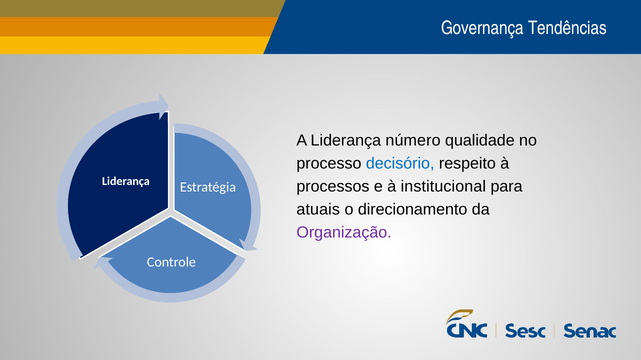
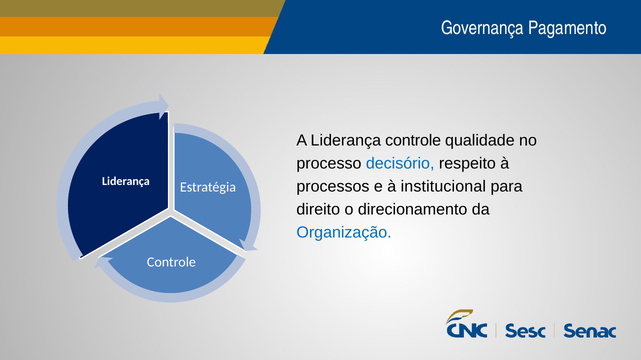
Tendências: Tendências -> Pagamento (567, 28)
Liderança número: número -> controle (413, 141)
atuais: atuais -> direito (318, 210)
Organização colour: purple -> blue (344, 233)
